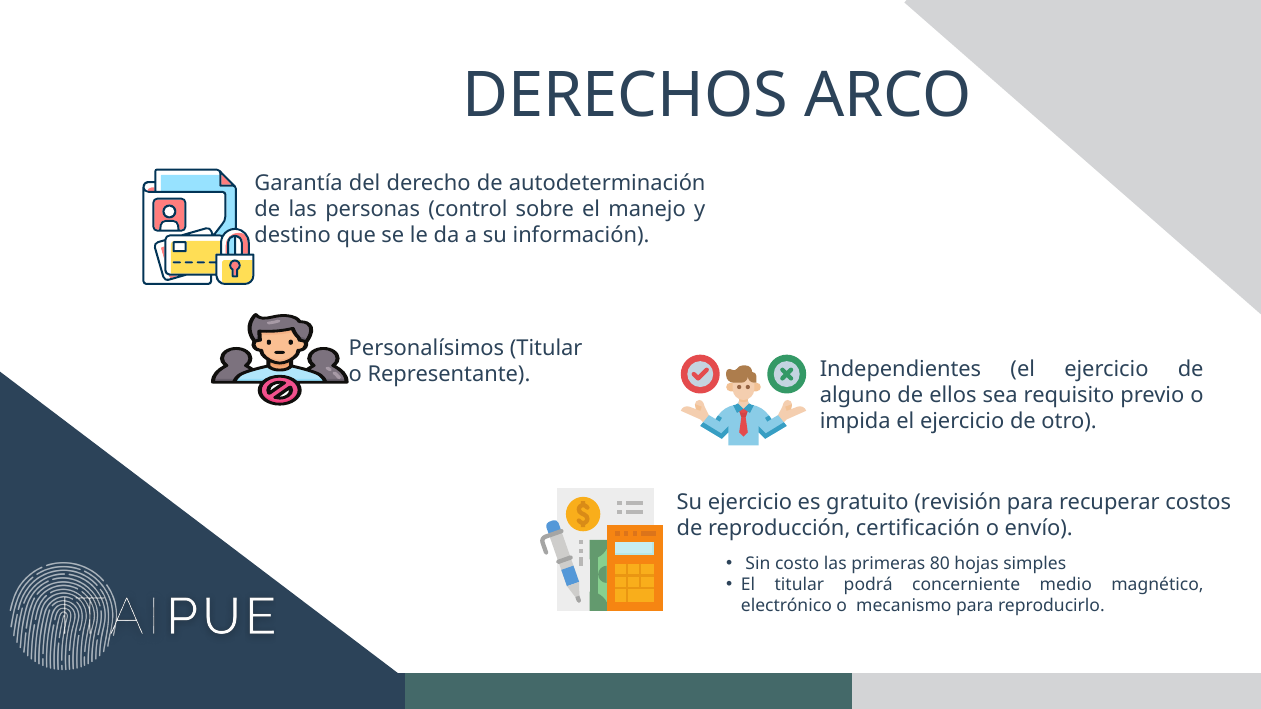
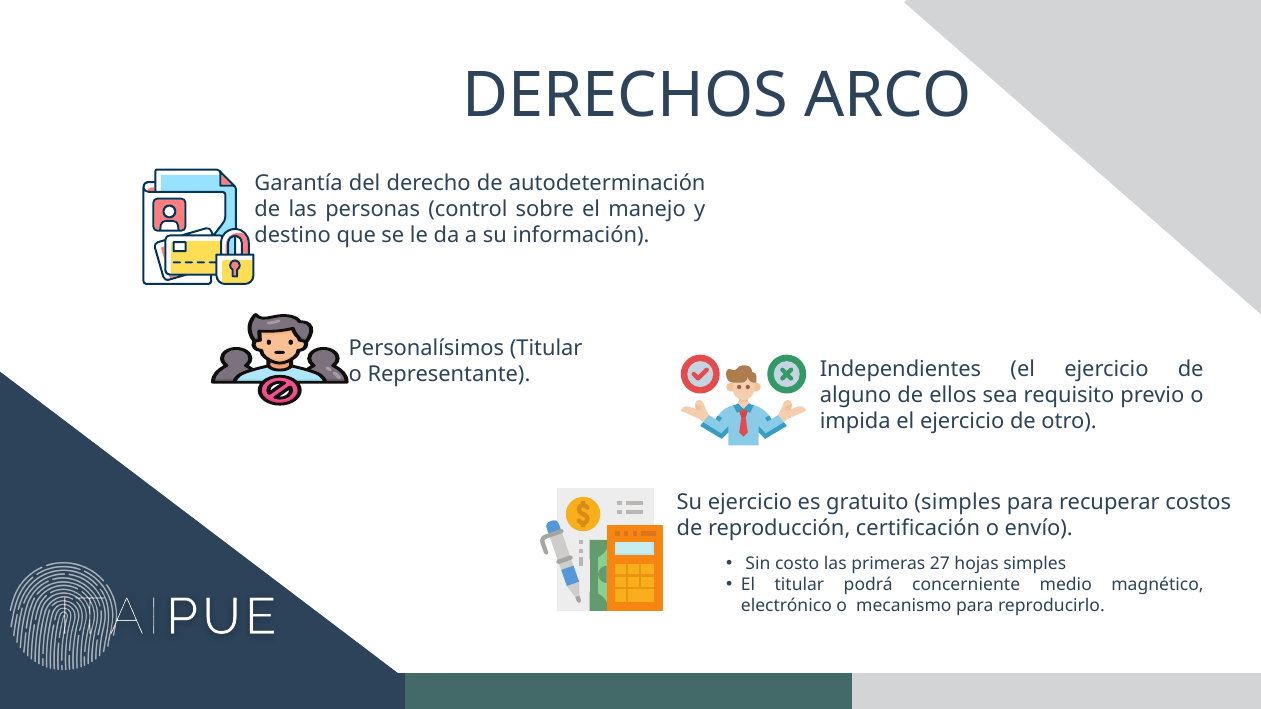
gratuito revisión: revisión -> simples (958, 502)
80: 80 -> 27 (940, 564)
